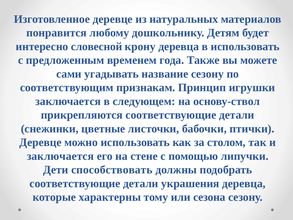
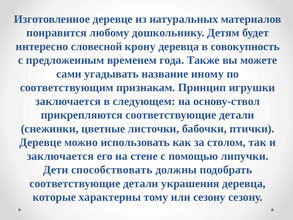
в использовать: использовать -> совокупность (245, 46)
название сезону: сезону -> иному (207, 74)
или сезона: сезона -> сезону (209, 197)
